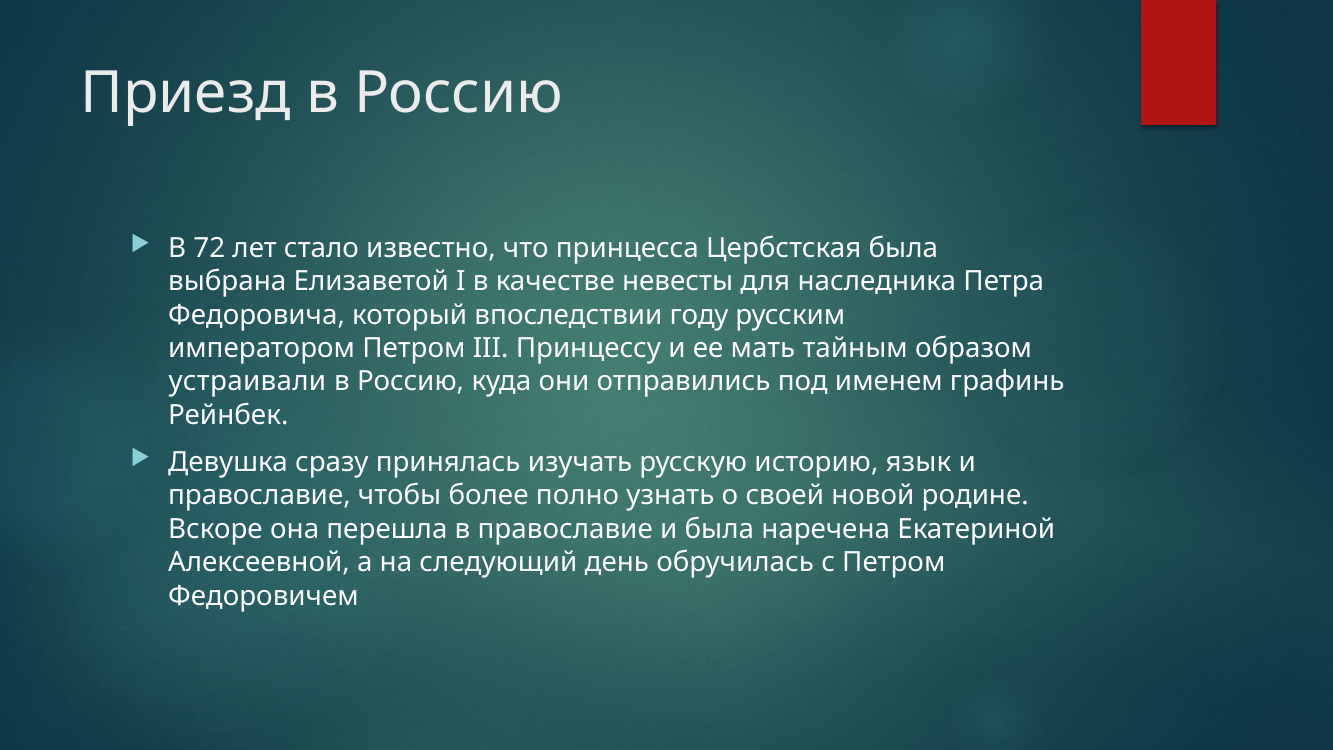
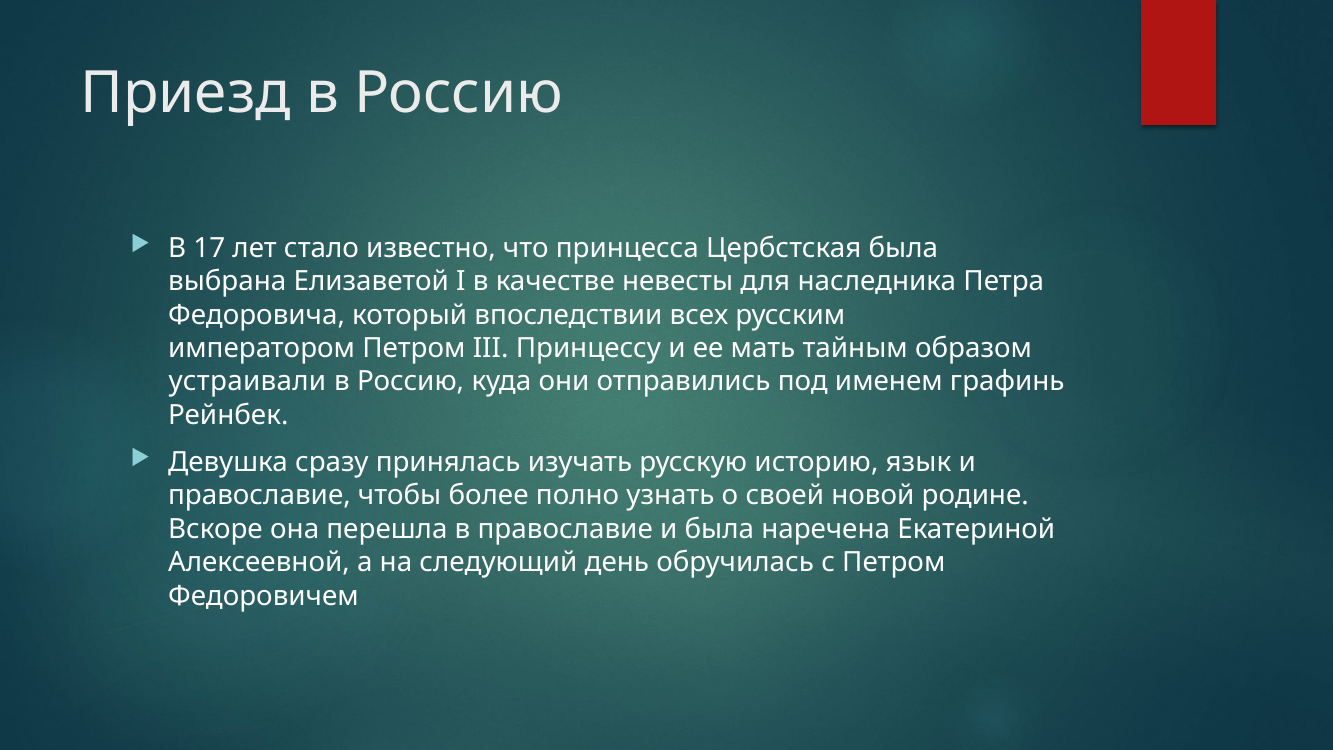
72: 72 -> 17 (209, 248)
году: году -> всех (699, 315)
